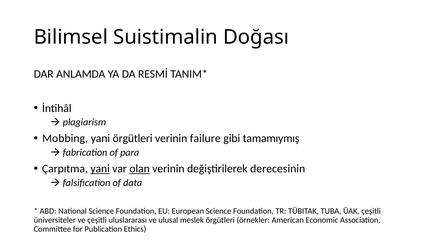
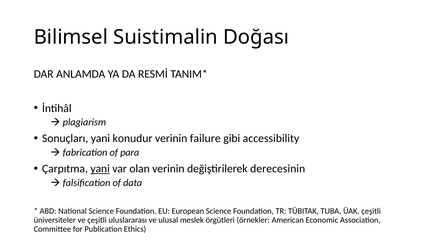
Mobbing: Mobbing -> Sonuçları (65, 139)
yani örgütleri: örgütleri -> konudur (133, 139)
tamamıymış: tamamıymış -> accessibility (271, 139)
olan underline: present -> none (140, 169)
